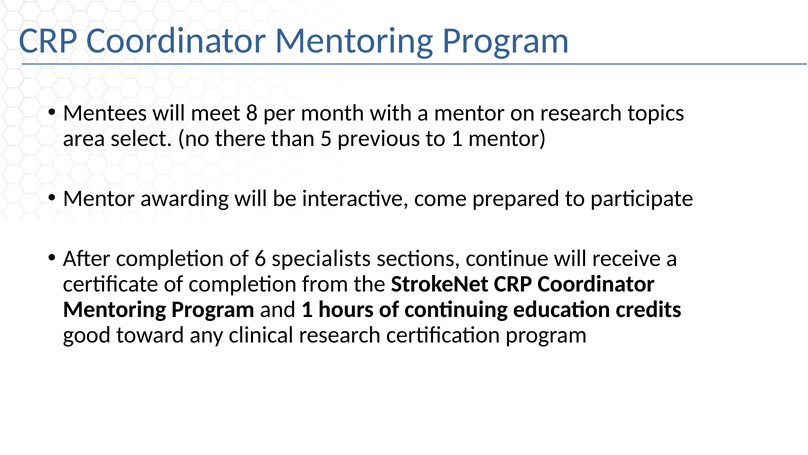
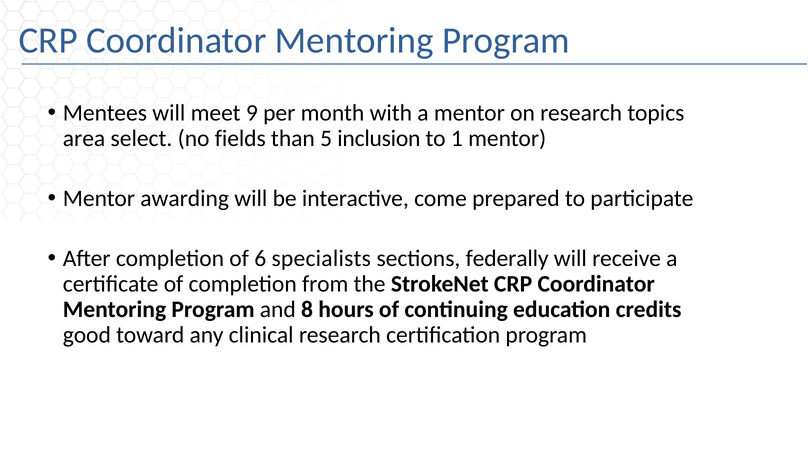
8: 8 -> 9 (252, 113)
there: there -> fields (240, 138)
previous: previous -> inclusion (379, 138)
continue: continue -> federally (507, 258)
and 1: 1 -> 8 (307, 309)
